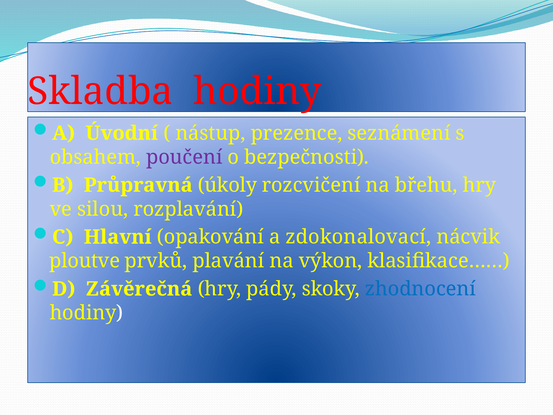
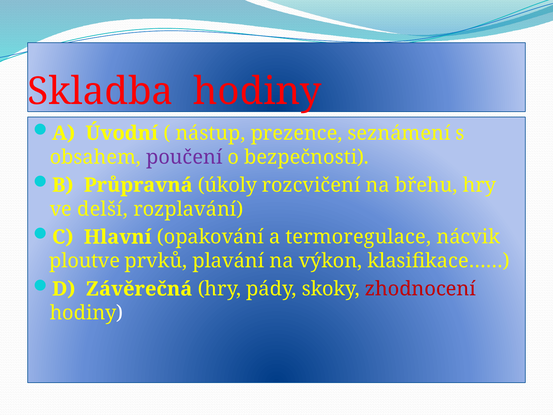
silou: silou -> delší (103, 209)
zdokonalovací: zdokonalovací -> termoregulace (358, 237)
zhodnocení colour: blue -> red (420, 289)
